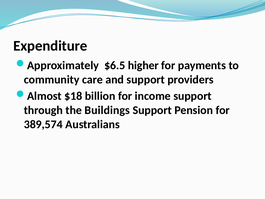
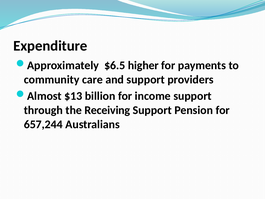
$18: $18 -> $13 (73, 96)
Buildings: Buildings -> Receiving (107, 110)
389,574: 389,574 -> 657,244 (43, 124)
